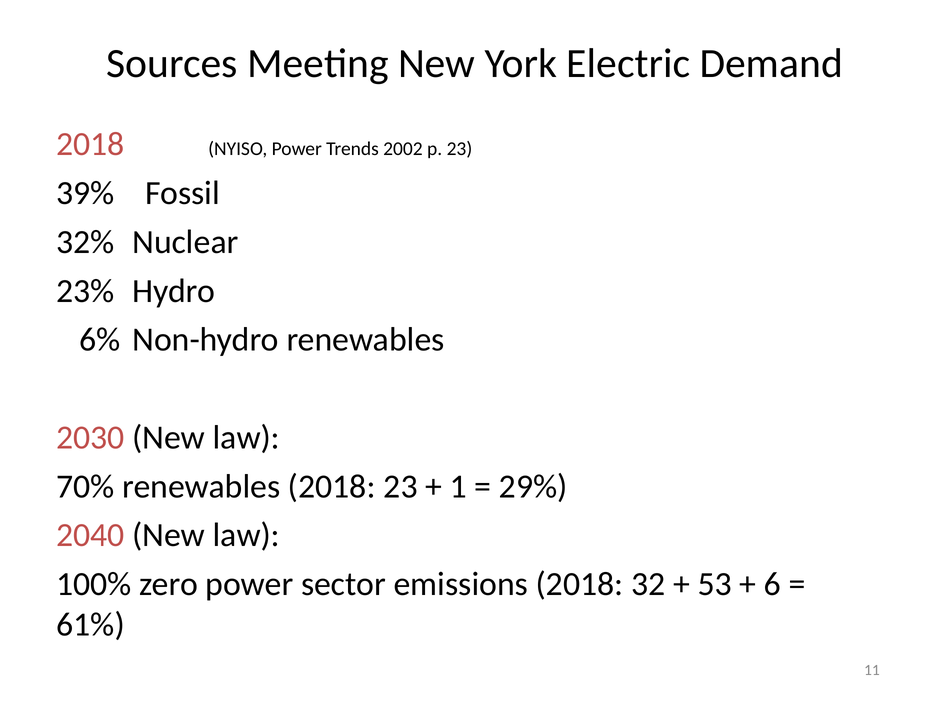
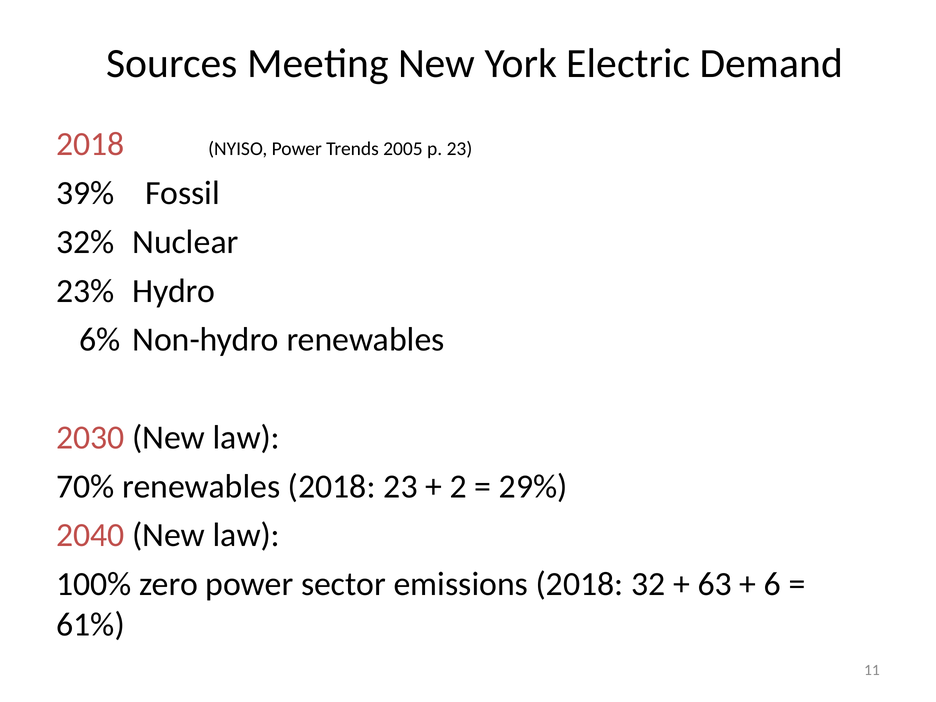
2002: 2002 -> 2005 (403, 149)
1: 1 -> 2 (458, 486)
53: 53 -> 63 (715, 584)
